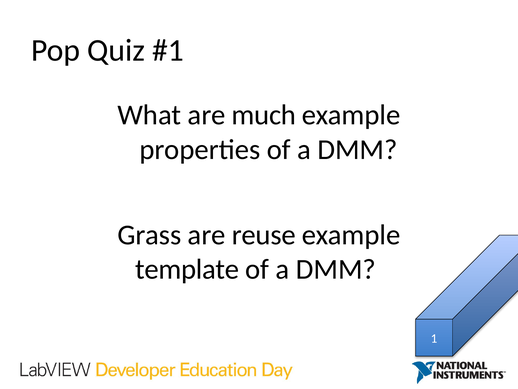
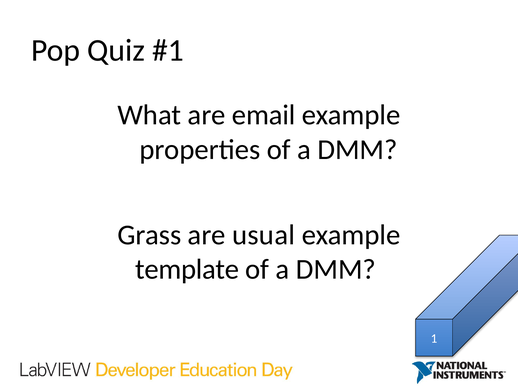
much: much -> email (264, 115)
reuse: reuse -> usual (264, 235)
